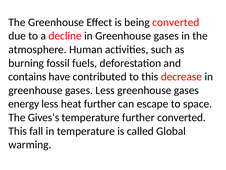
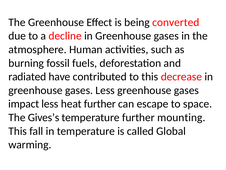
contains: contains -> radiated (27, 76)
energy: energy -> impact (24, 104)
further converted: converted -> mounting (181, 117)
